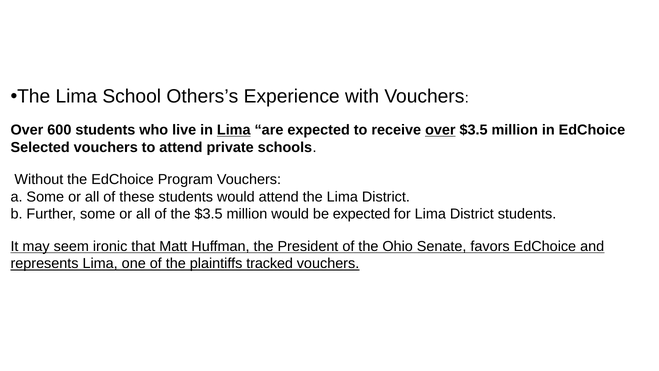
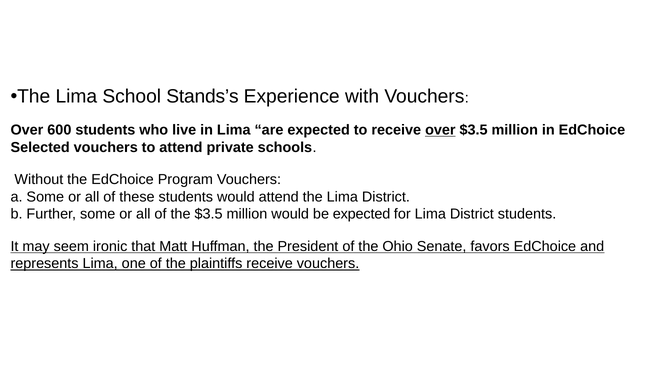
Others’s: Others’s -> Stands’s (202, 96)
Lima underline: present -> none (234, 130)
plaintiffs tracked: tracked -> receive (270, 263)
